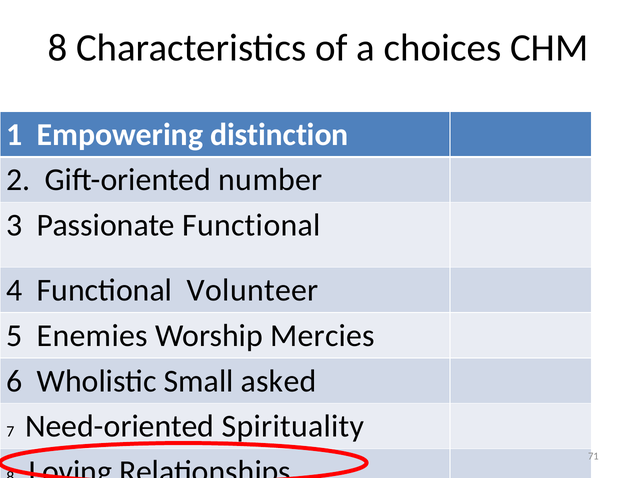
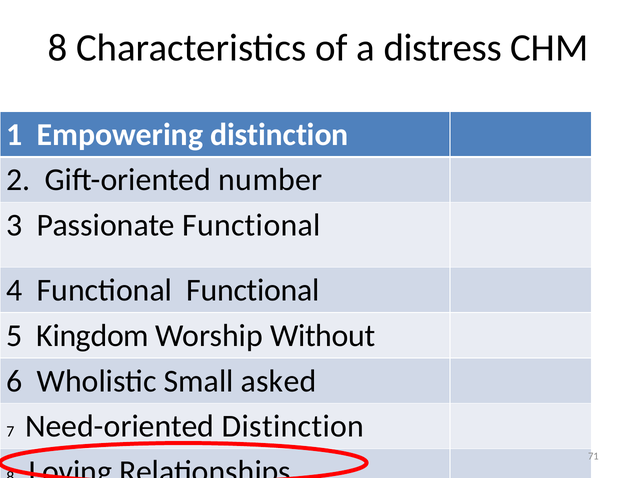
choices: choices -> distress (443, 48)
Functional Volunteer: Volunteer -> Functional (253, 290)
Enemies: Enemies -> Kingdom (93, 335)
Mercies: Mercies -> Without (323, 335)
Spirituality: Spirituality -> Distinction (293, 426)
